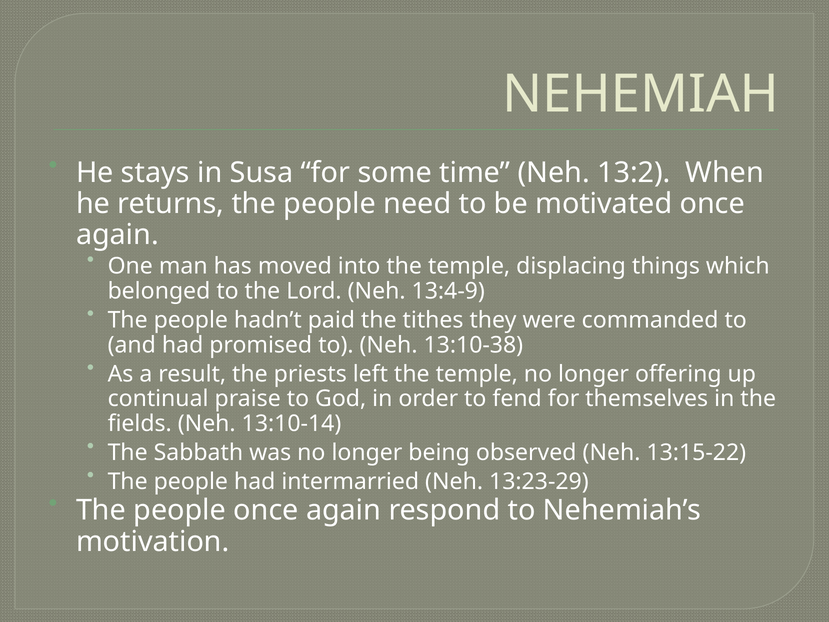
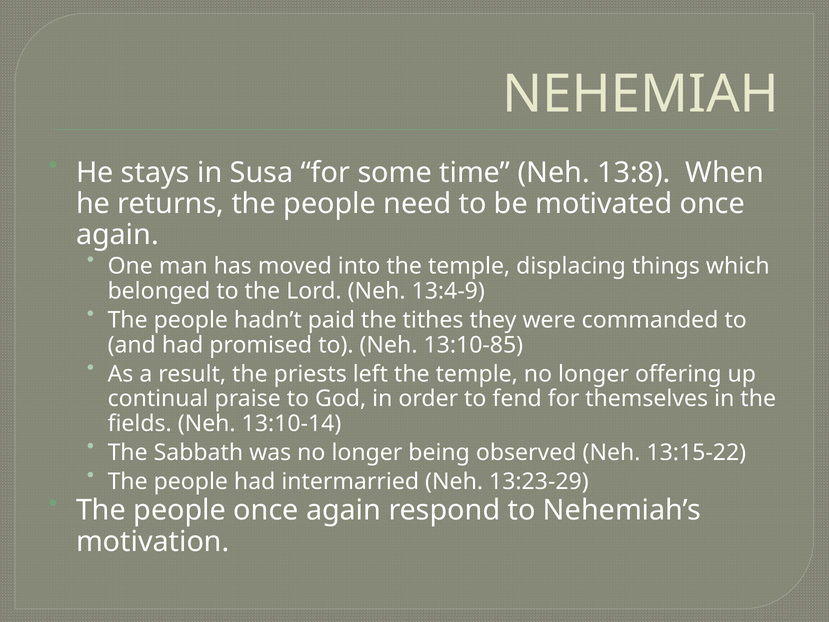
13:2: 13:2 -> 13:8 (634, 173)
13:10-38: 13:10-38 -> 13:10-85 (473, 345)
